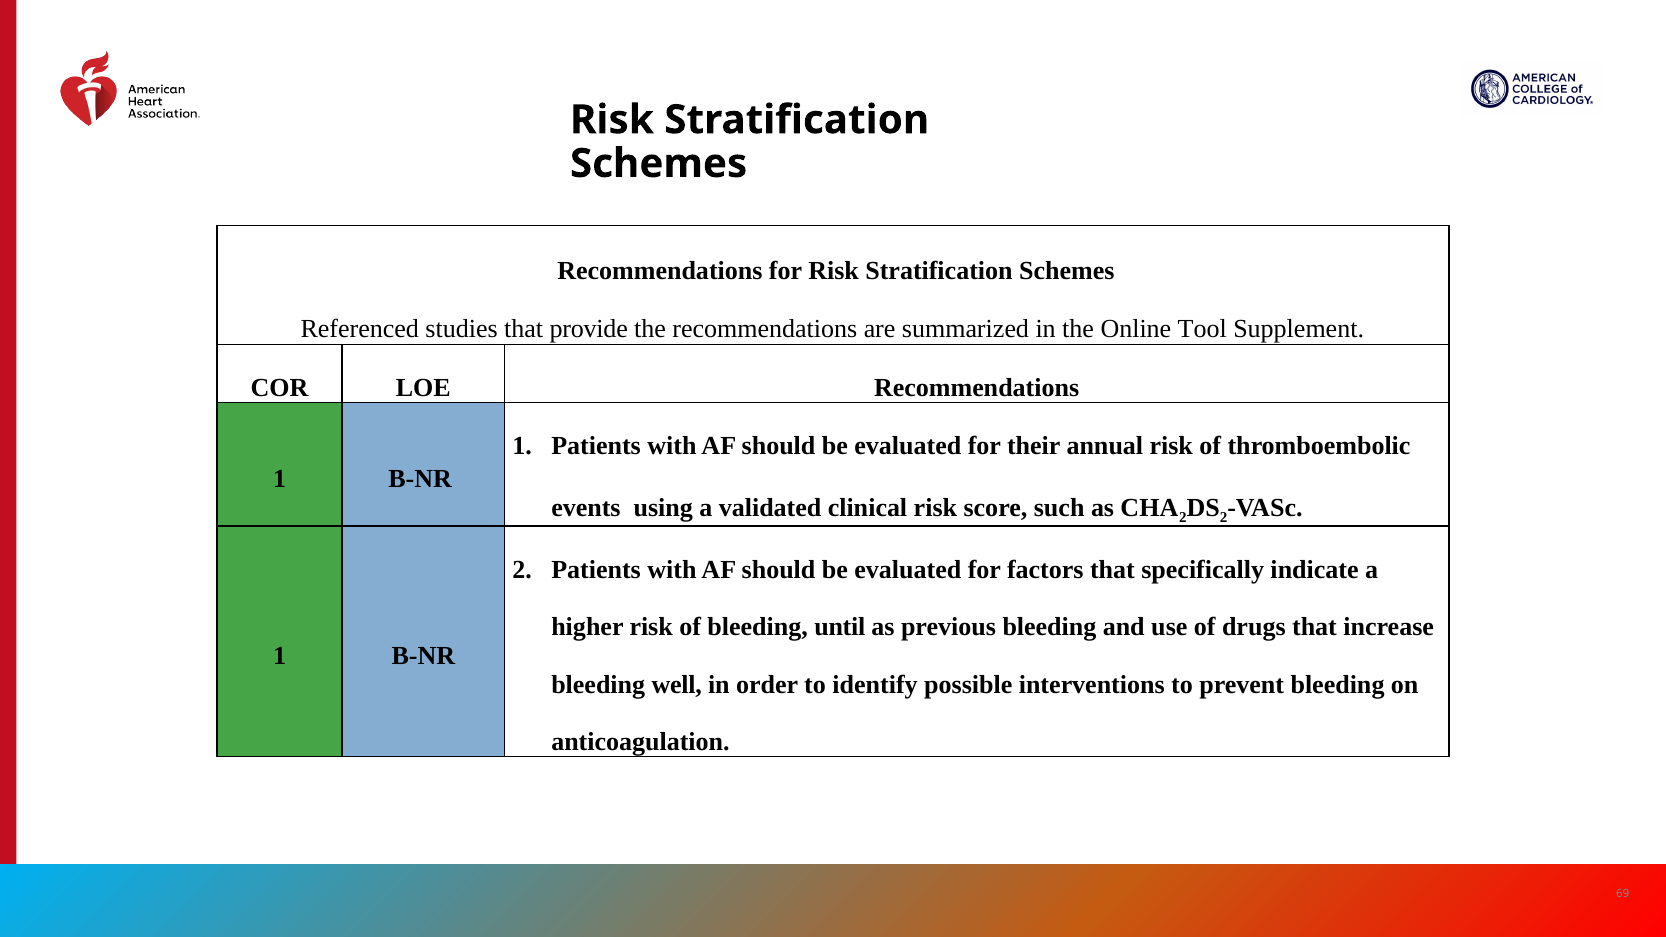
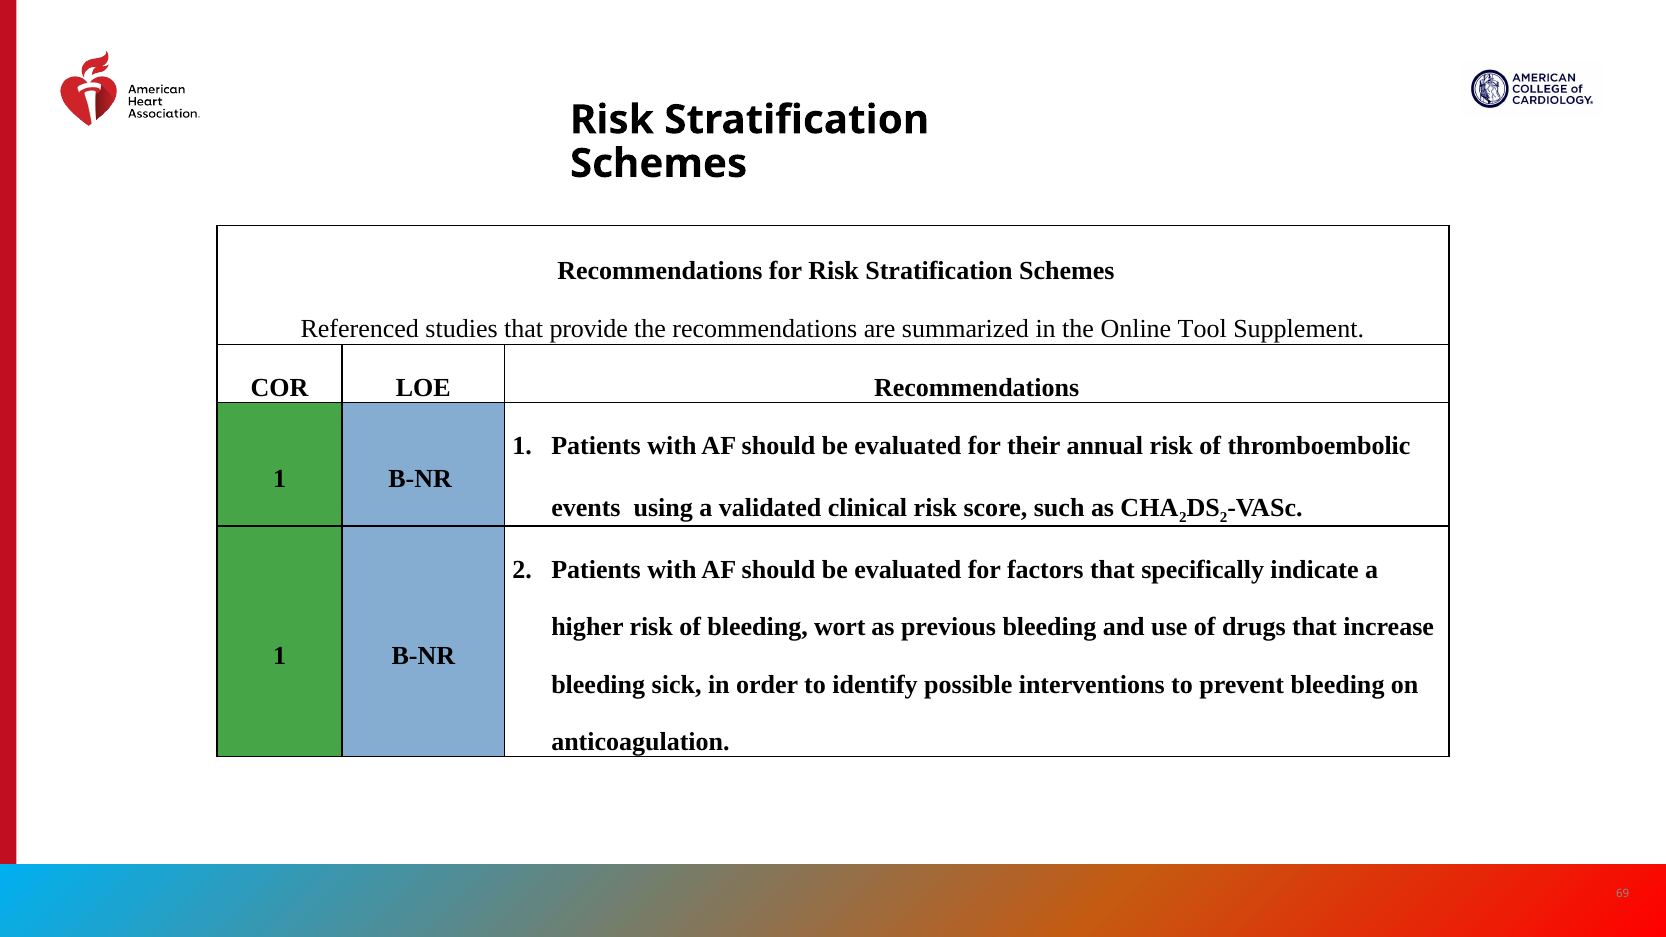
until: until -> wort (840, 627)
well: well -> sick (677, 685)
